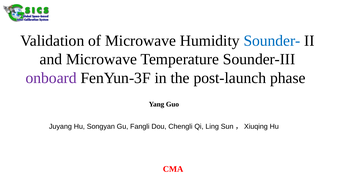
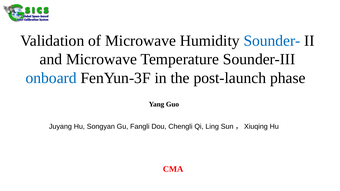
onboard colour: purple -> blue (51, 78)
